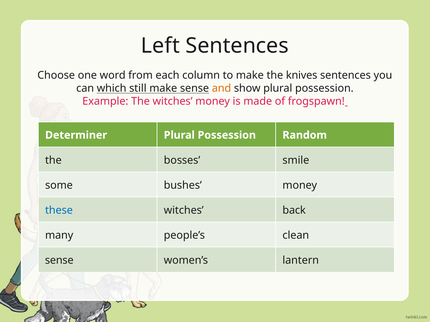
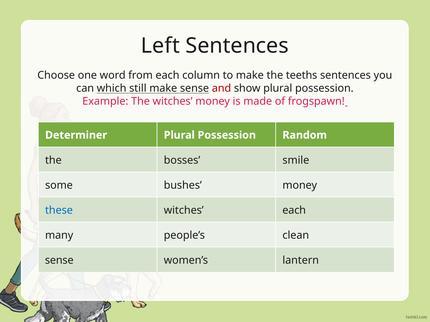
knives: knives -> teeths (302, 76)
and colour: orange -> red (222, 88)
witches back: back -> each (294, 210)
